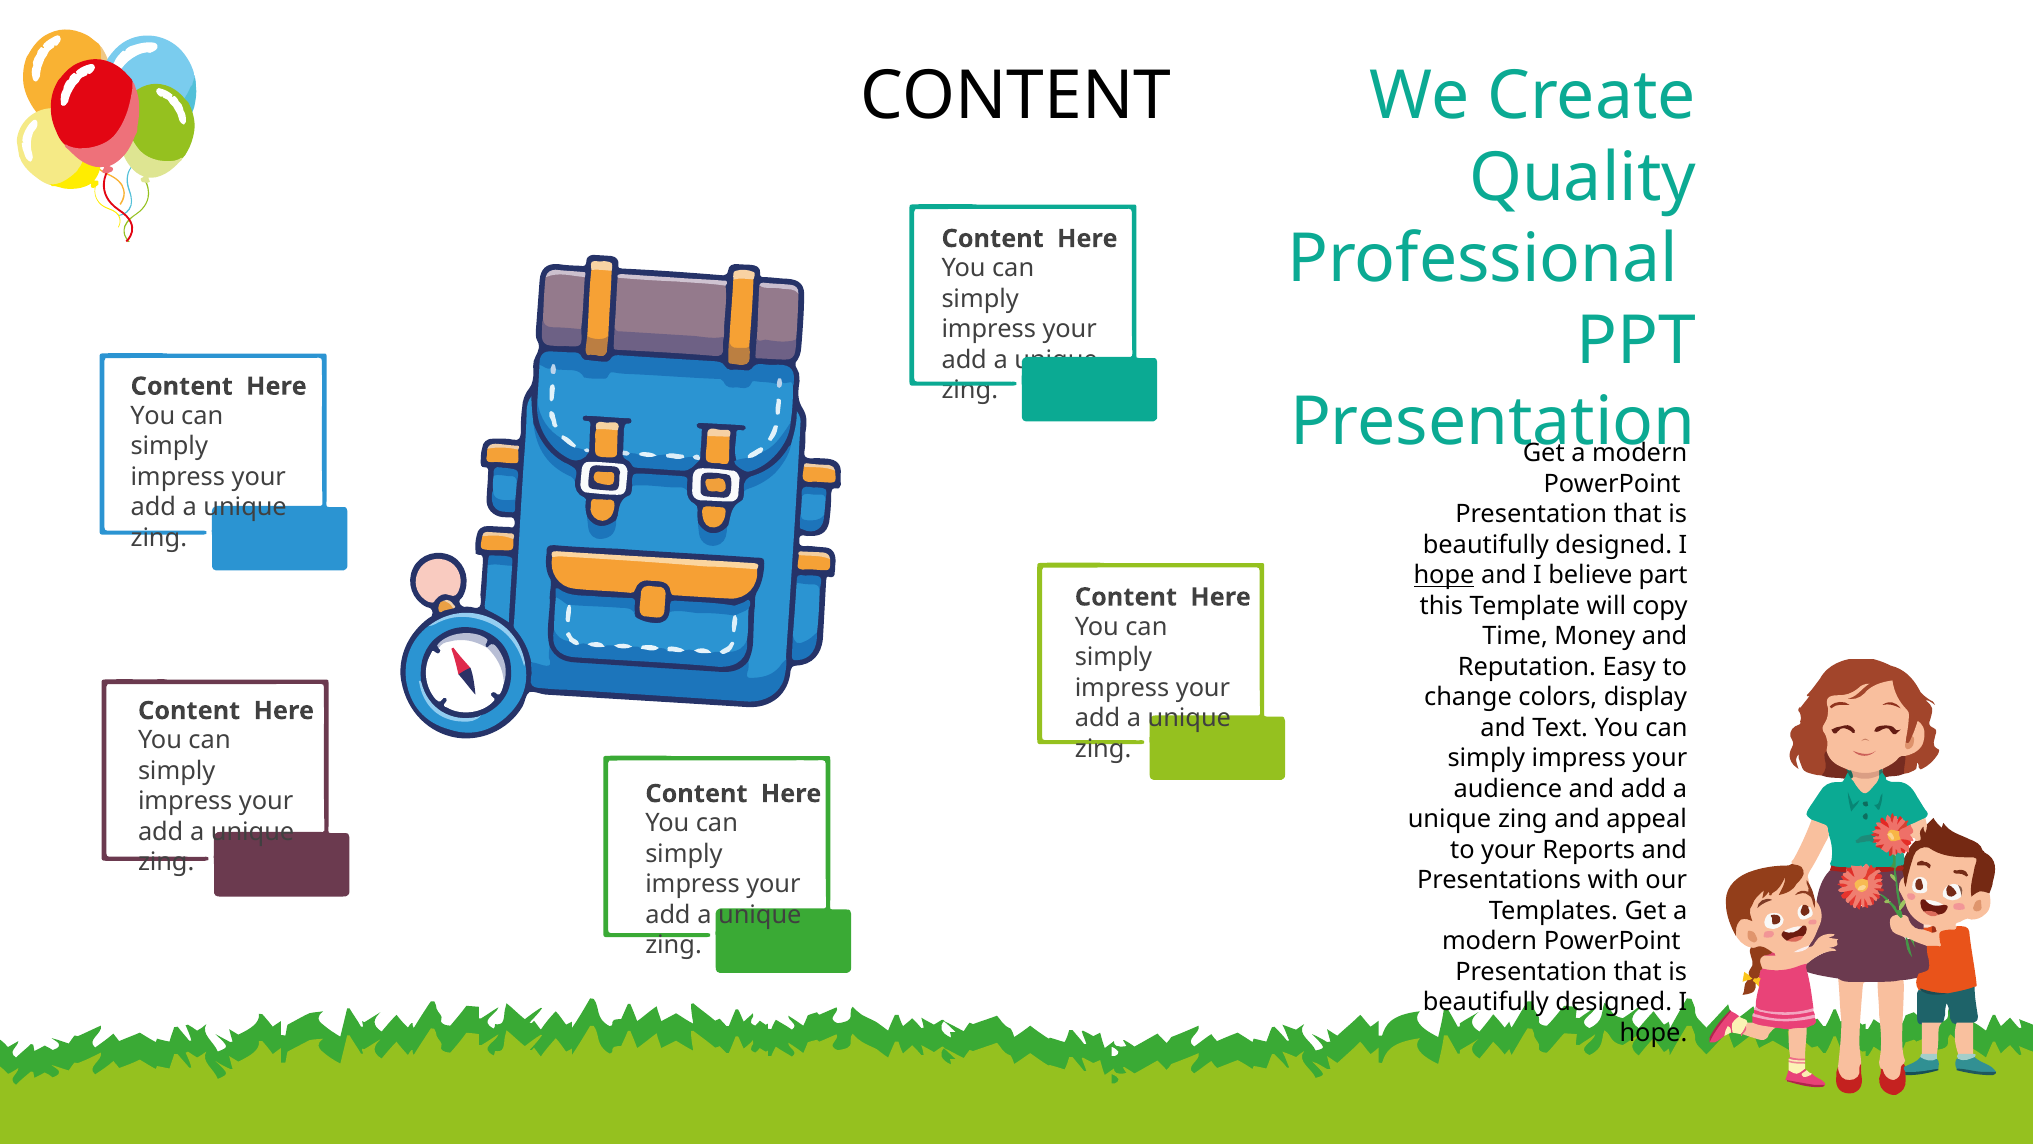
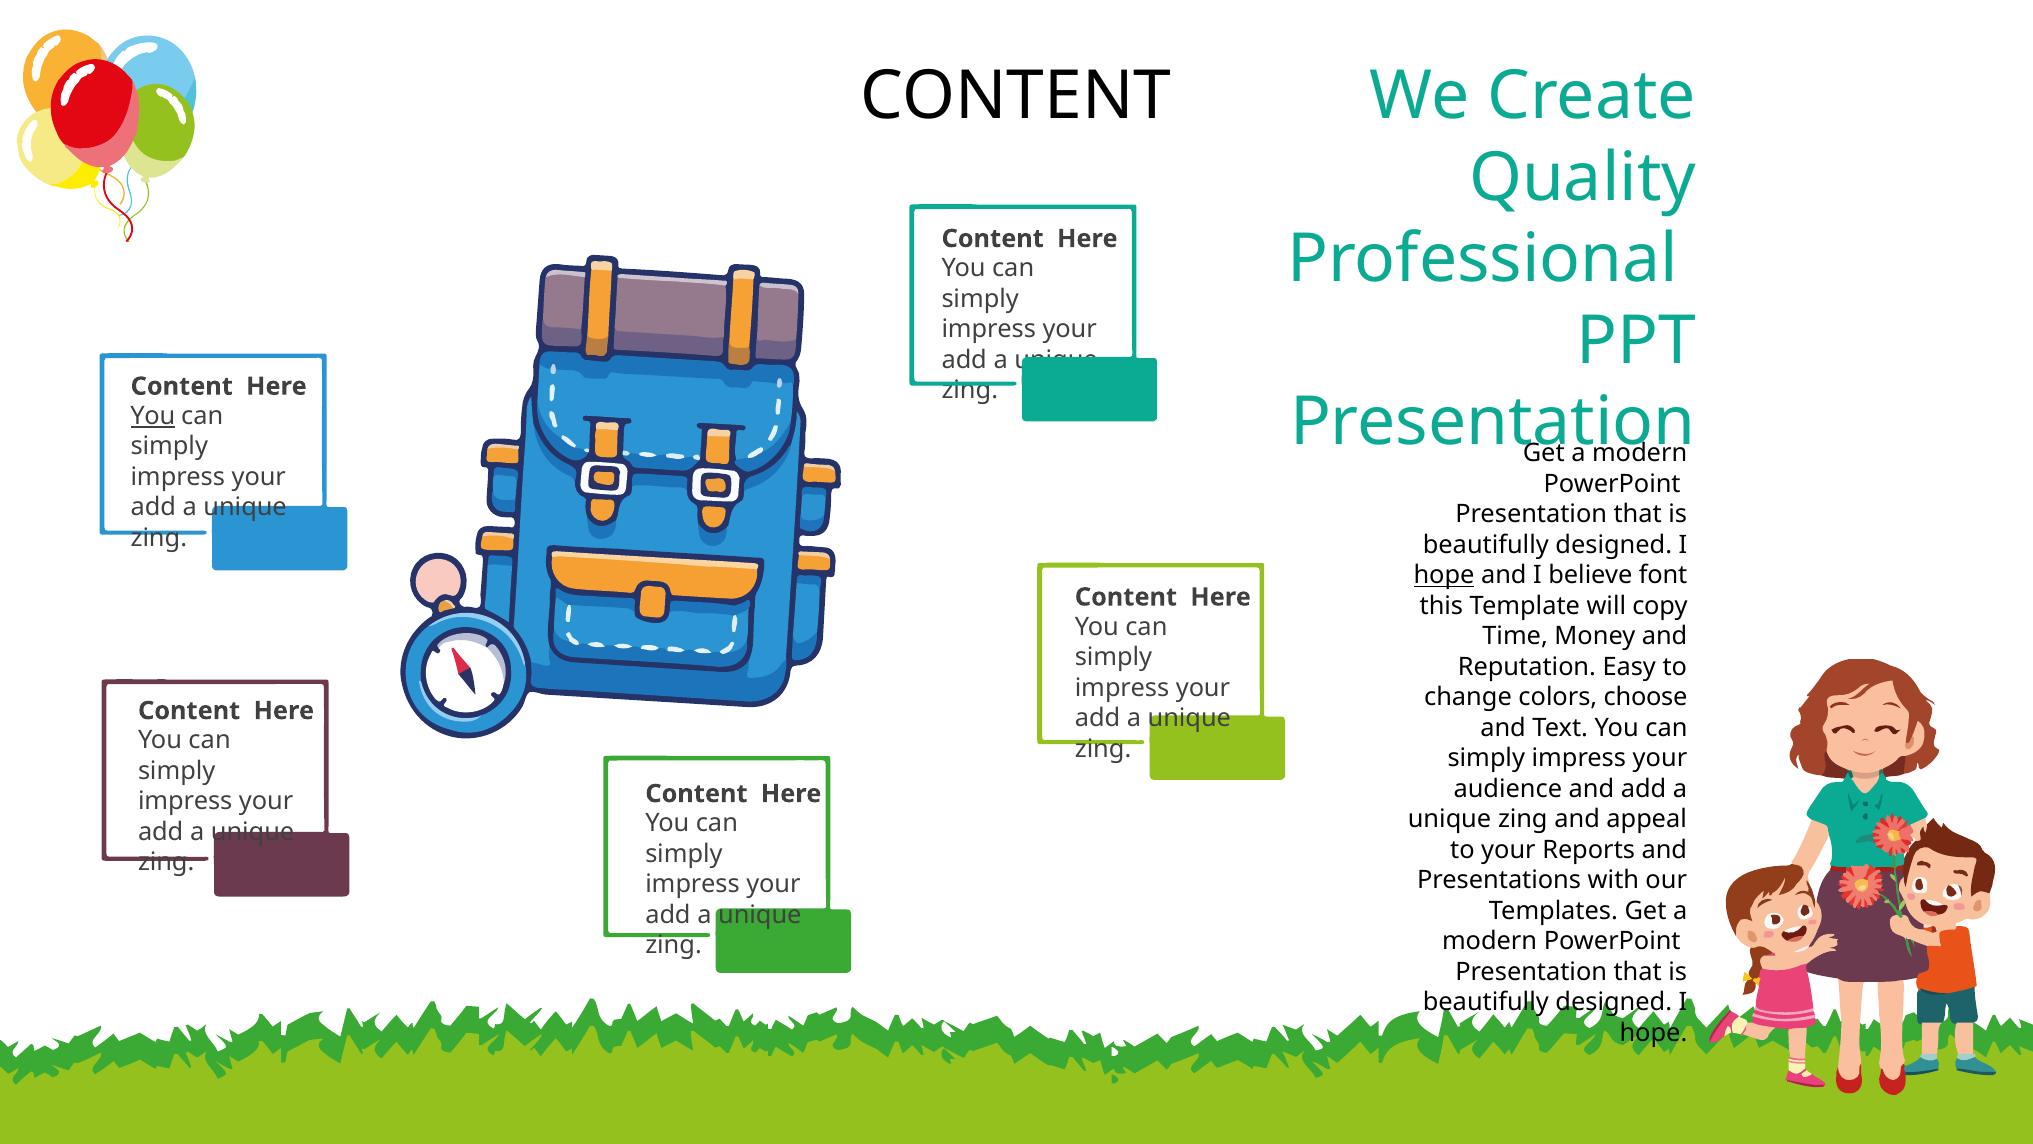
You underline: none -> present (153, 416)
part: part -> font (1663, 575)
display: display -> choose (1646, 697)
